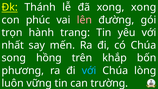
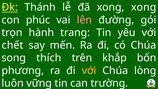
nhất: nhất -> chết (13, 45)
hồng: hồng -> thích (49, 58)
với colour: light blue -> yellow (89, 70)
